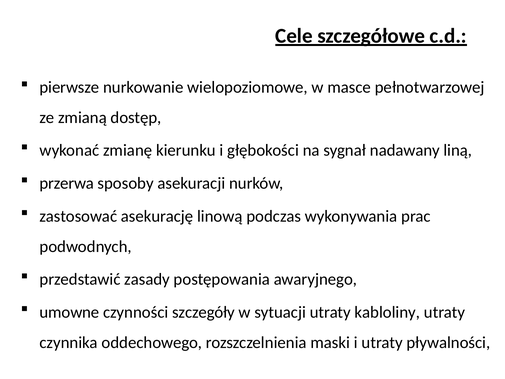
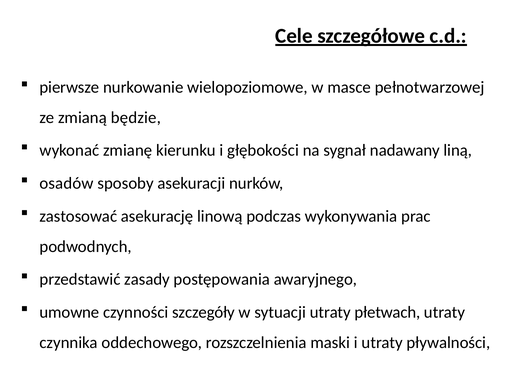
dostęp: dostęp -> będzie (136, 118)
przerwa: przerwa -> osadów (67, 183)
kabloliny: kabloliny -> płetwach (387, 312)
